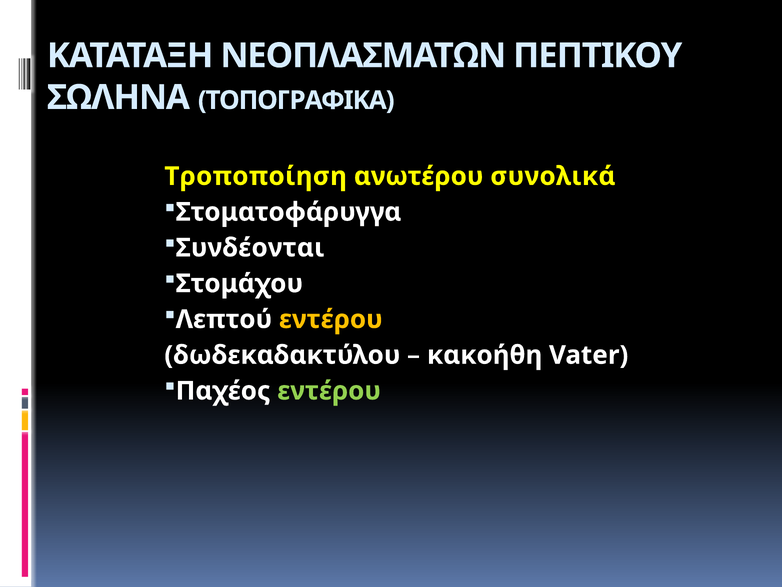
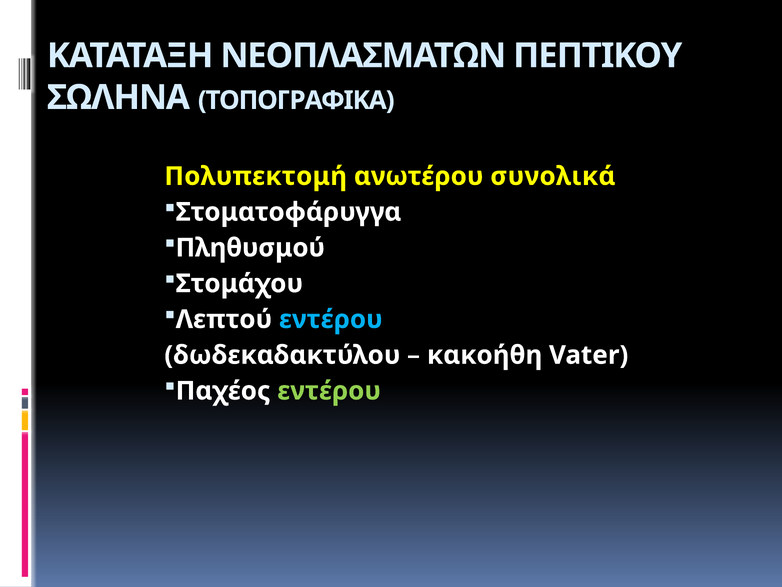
Τροποποίηση: Τροποποίηση -> Πολυπεκτομή (256, 176)
Συνδέονται: Συνδέονται -> Πληθυσμού (250, 248)
εντέρου colour: yellow -> light blue (331, 319)
